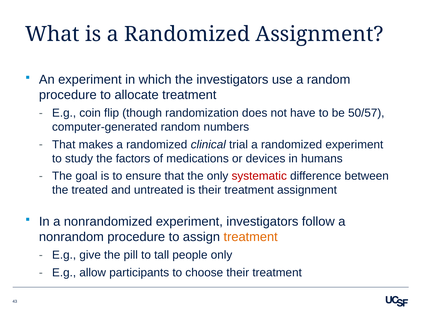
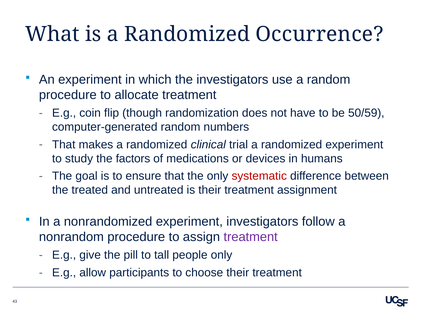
Randomized Assignment: Assignment -> Occurrence (319, 34)
50/57: 50/57 -> 50/59 (366, 113)
treatment colour: orange -> purple (251, 238)
